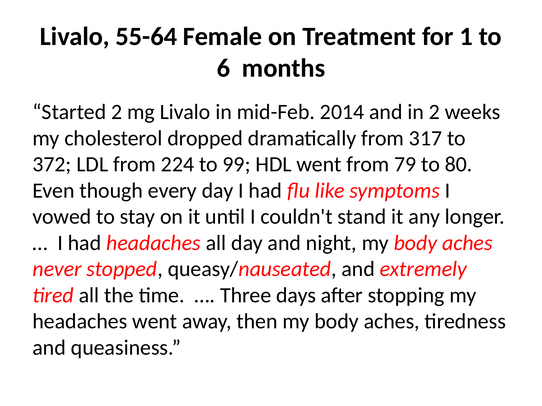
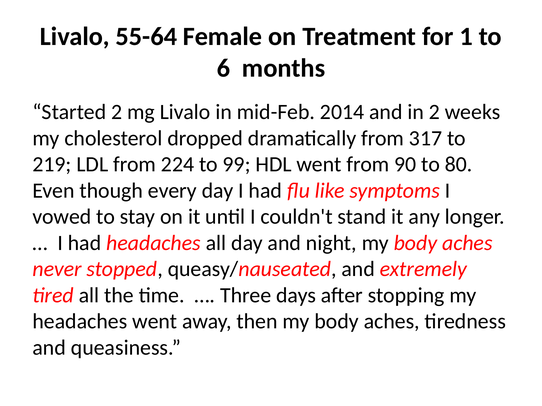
372: 372 -> 219 (52, 165)
79: 79 -> 90 (405, 165)
